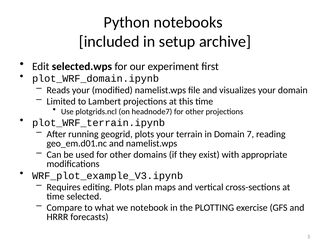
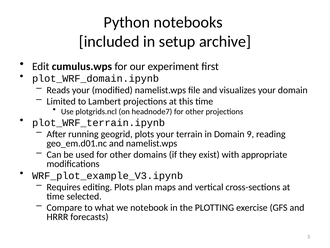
selected.wps: selected.wps -> cumulus.wps (82, 66)
7: 7 -> 9 (250, 134)
